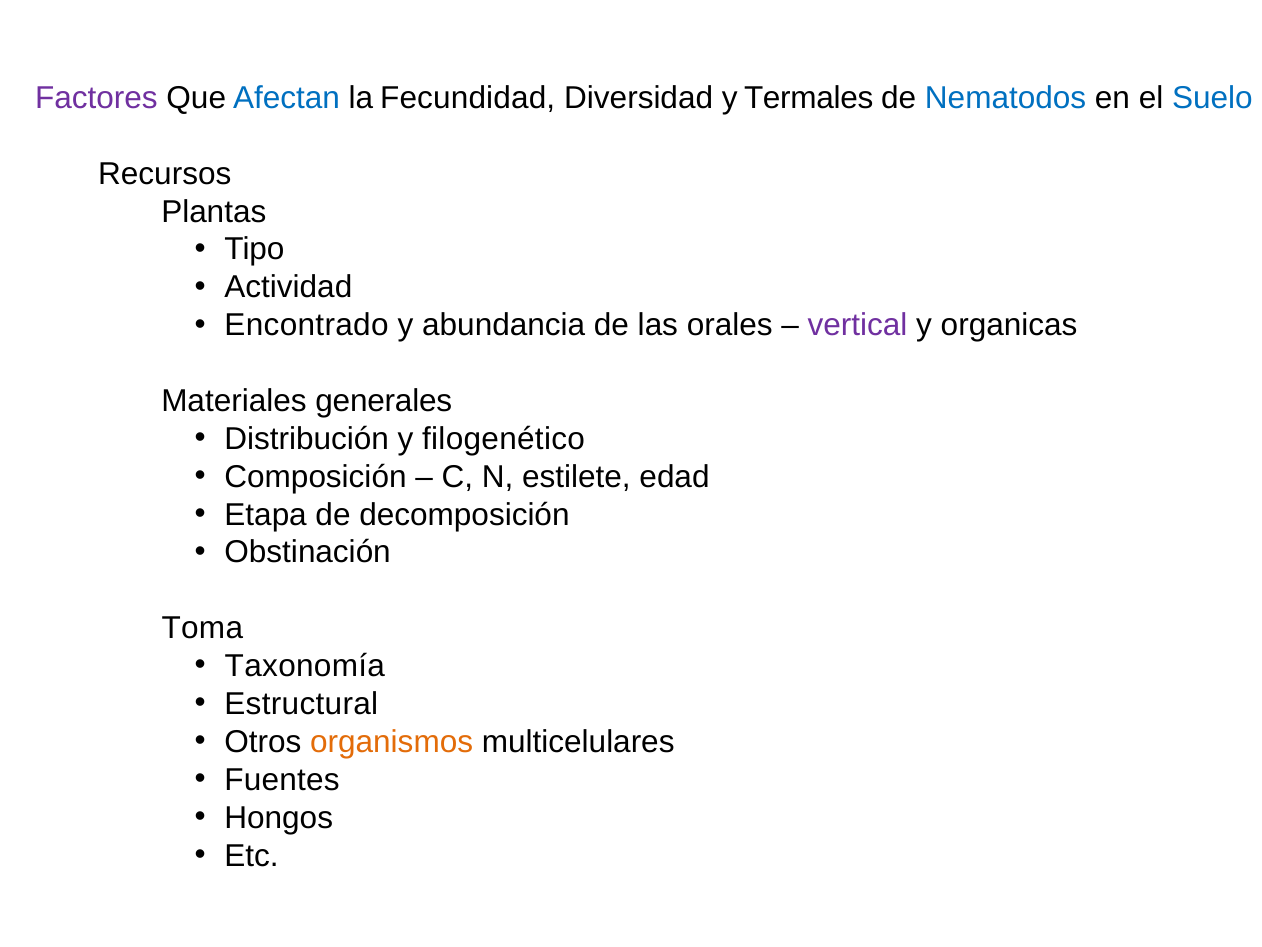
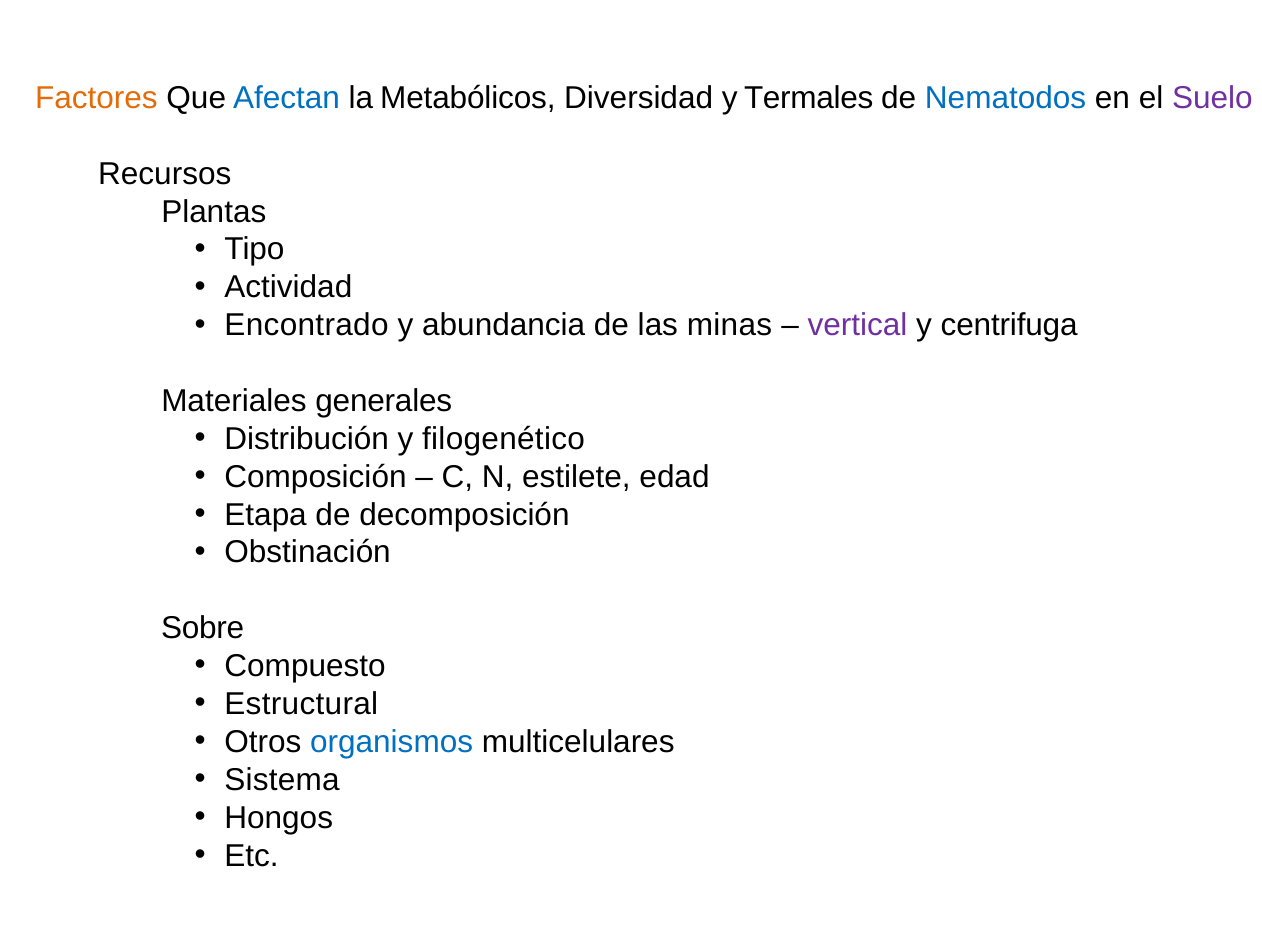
Factores colour: purple -> orange (96, 98)
Fecundidad: Fecundidad -> Metabólicos (468, 98)
Suelo colour: blue -> purple (1212, 98)
orales: orales -> minas (730, 325)
organicas: organicas -> centrifuga (1009, 325)
Toma: Toma -> Sobre (203, 628)
Taxonomía: Taxonomía -> Compuesto (305, 666)
organismos colour: orange -> blue (392, 742)
Fuentes: Fuentes -> Sistema (282, 779)
